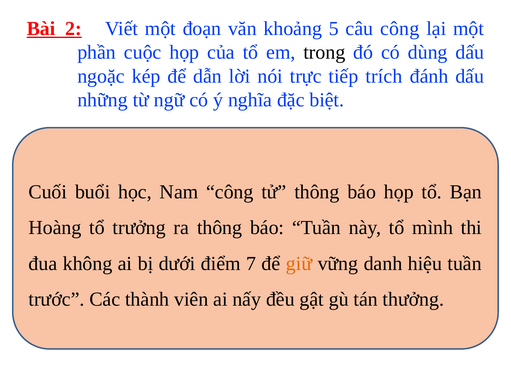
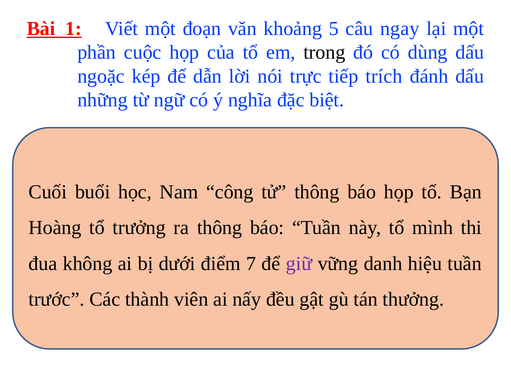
2: 2 -> 1 (74, 29)
câu công: công -> ngay (400, 29)
giữ colour: orange -> purple (299, 264)
